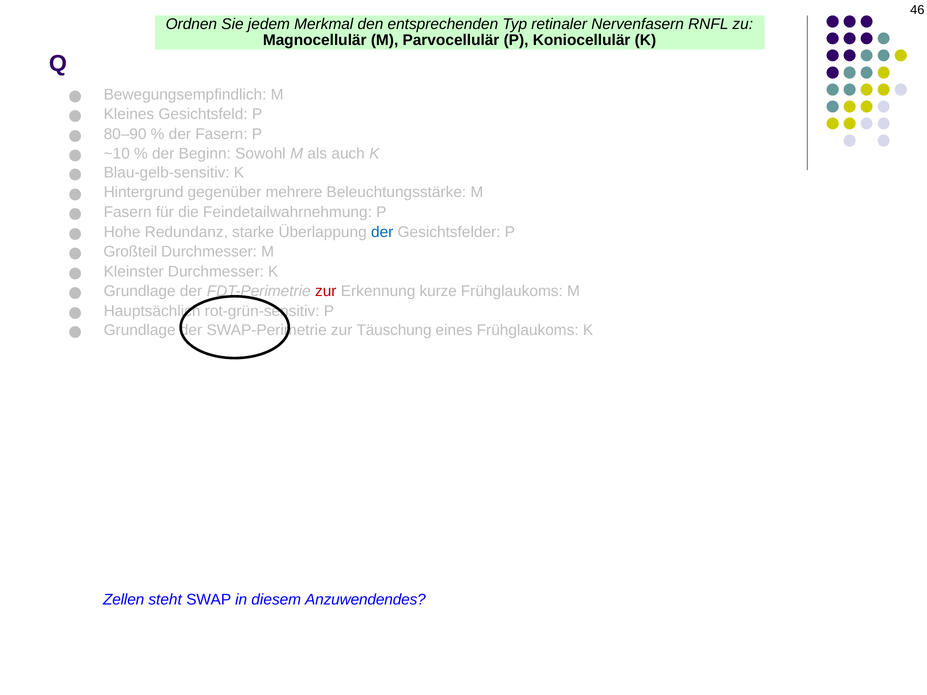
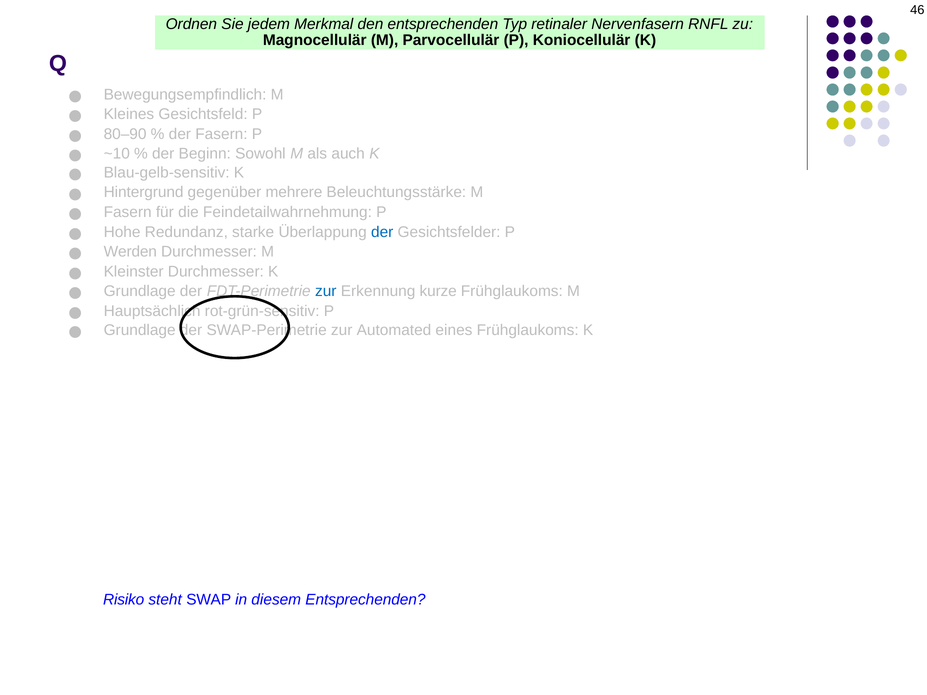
Großteil: Großteil -> Werden (130, 252)
zur colour: red -> blue (326, 291)
Täuschung: Täuschung -> Automated (394, 330)
Zellen: Zellen -> Risiko (124, 600)
diesem Anzuwendendes: Anzuwendendes -> Entsprechenden (365, 600)
